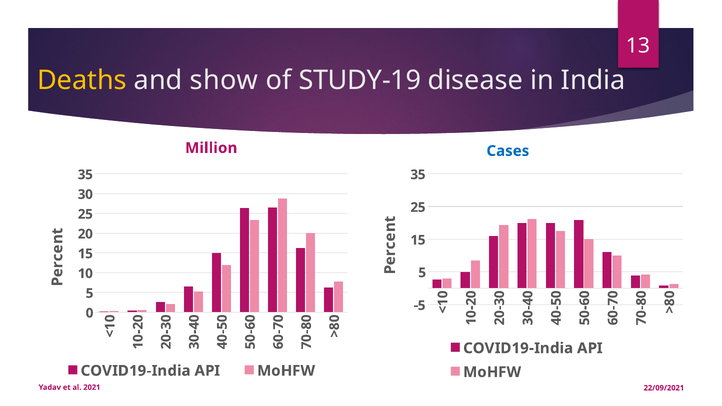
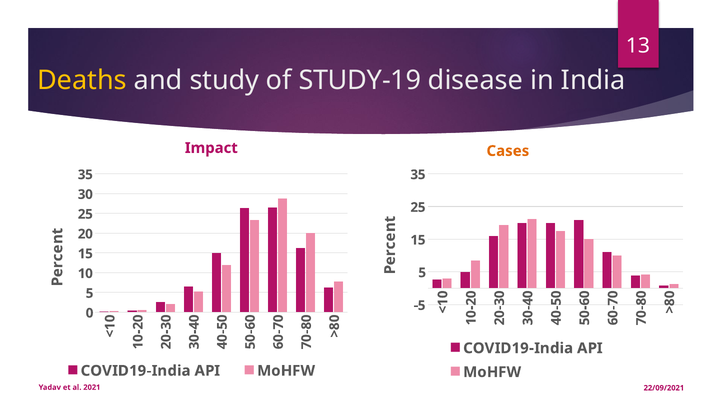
show: show -> study (224, 80)
Million: Million -> Impact (211, 148)
Cases colour: blue -> orange (508, 151)
